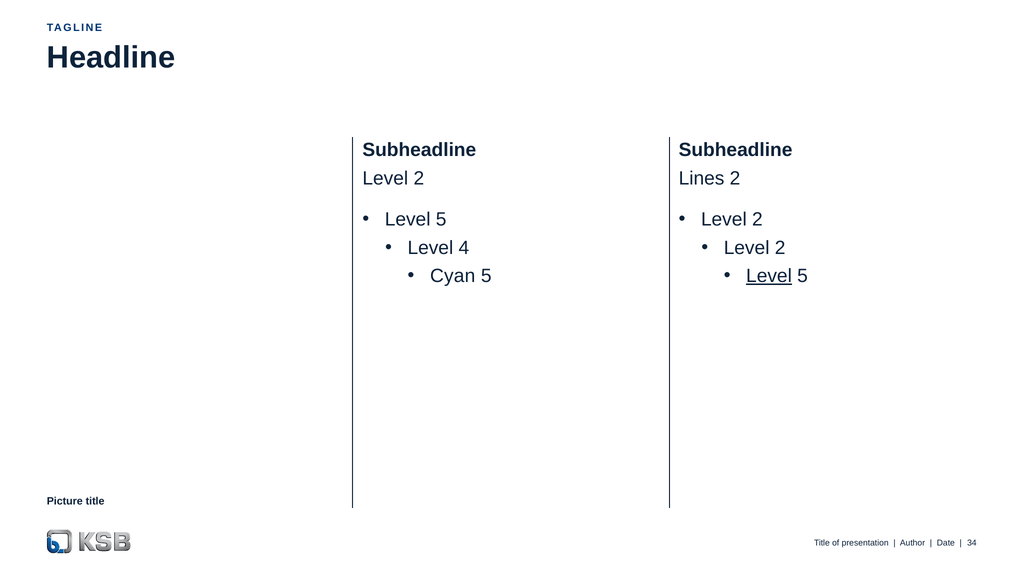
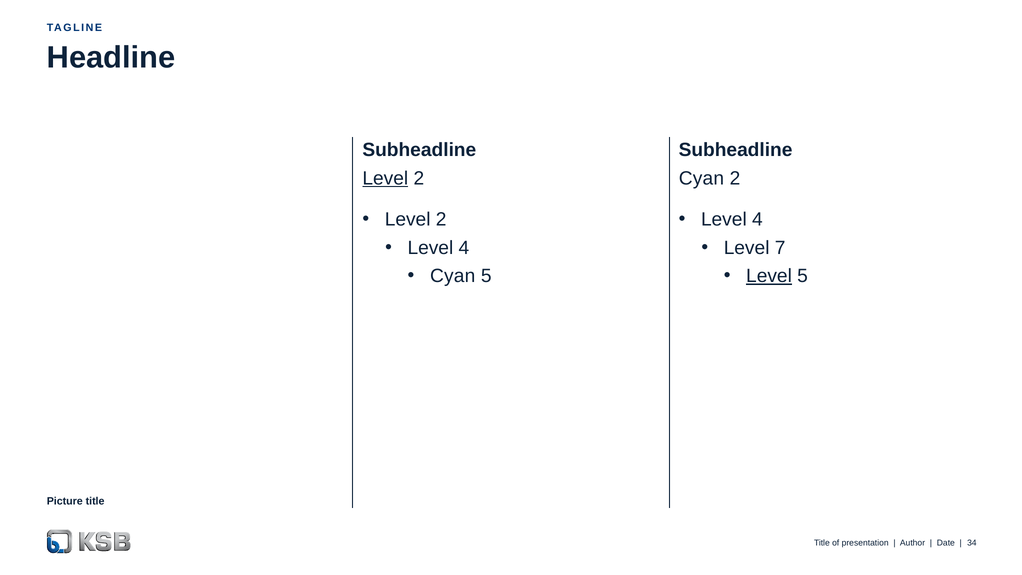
Level underline: none -> present (385, 178)
Lines: Lines -> Cyan (701, 178)
5: 5 -> 2 (441, 219)
2: 2 -> 4 (757, 219)
2: 2 -> 7 (780, 248)
